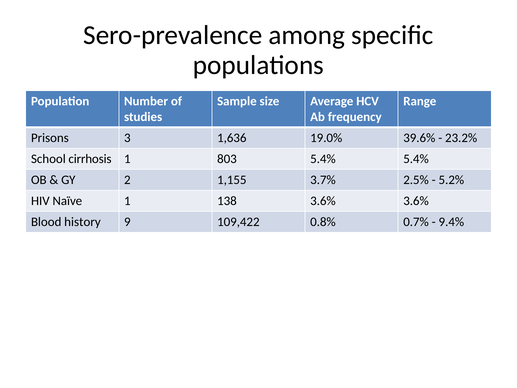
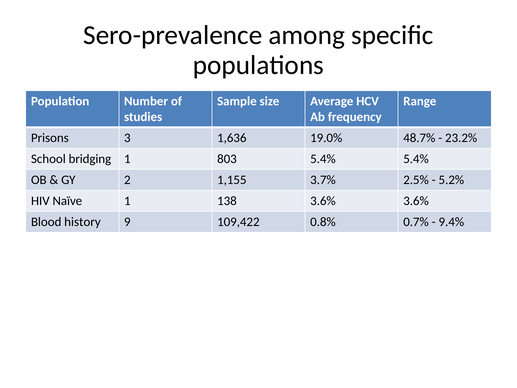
39.6%: 39.6% -> 48.7% (419, 138)
cirrhosis: cirrhosis -> bridging (90, 159)
